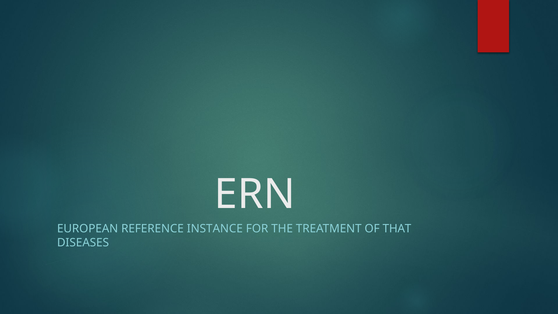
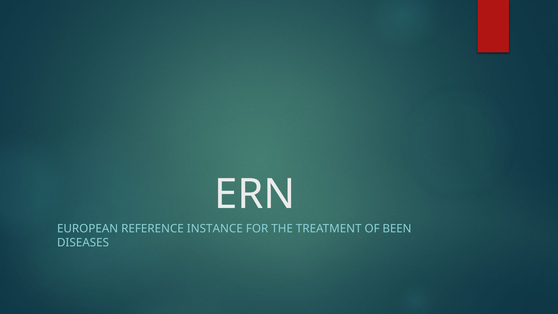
THAT: THAT -> BEEN (397, 229)
